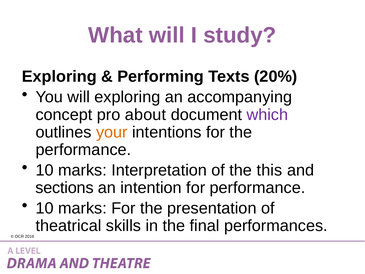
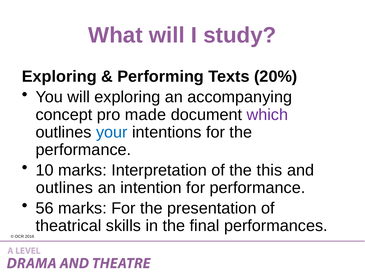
about: about -> made (146, 115)
your colour: orange -> blue (112, 132)
sections: sections -> outlines (64, 188)
10: 10 -> 56 (45, 208)
